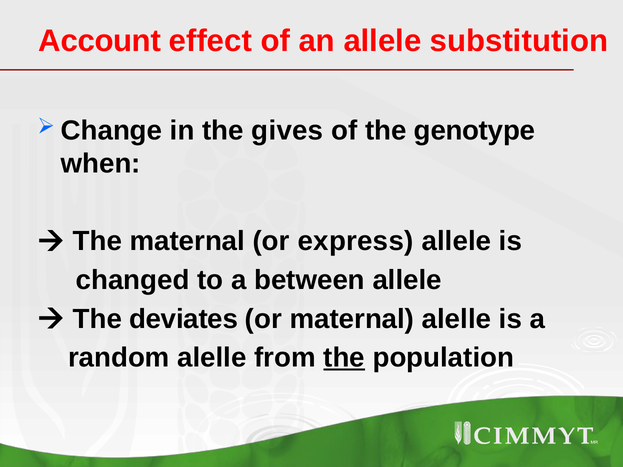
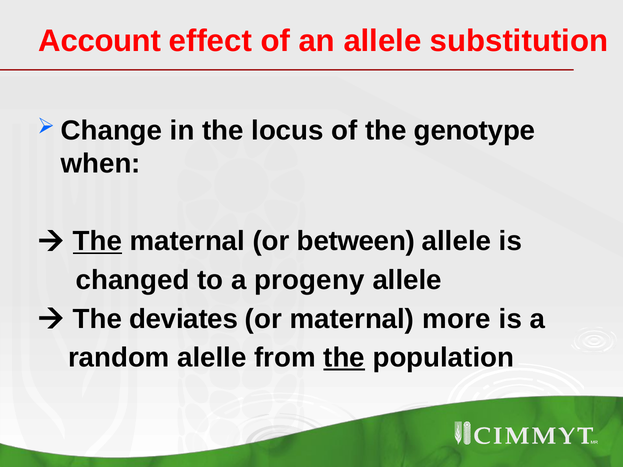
gives: gives -> locus (288, 131)
The underline: none -> present (97, 241)
express: express -> between (356, 241)
between: between -> progeny (309, 280)
maternal alelle: alelle -> more (456, 319)
